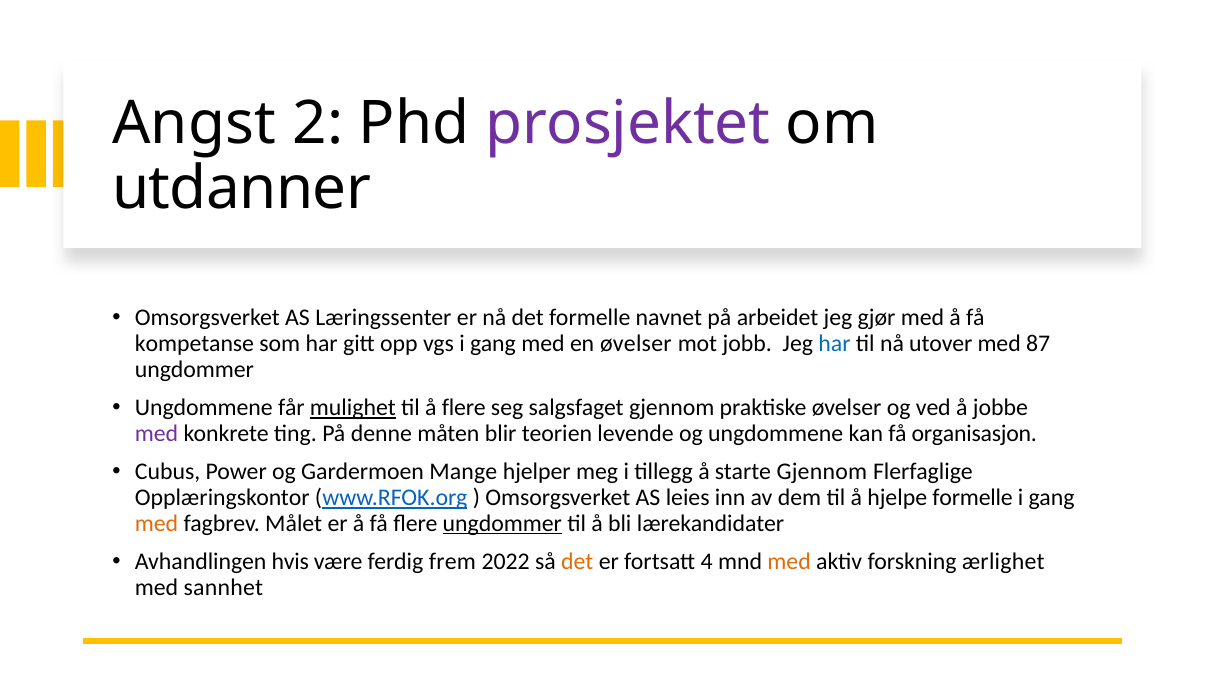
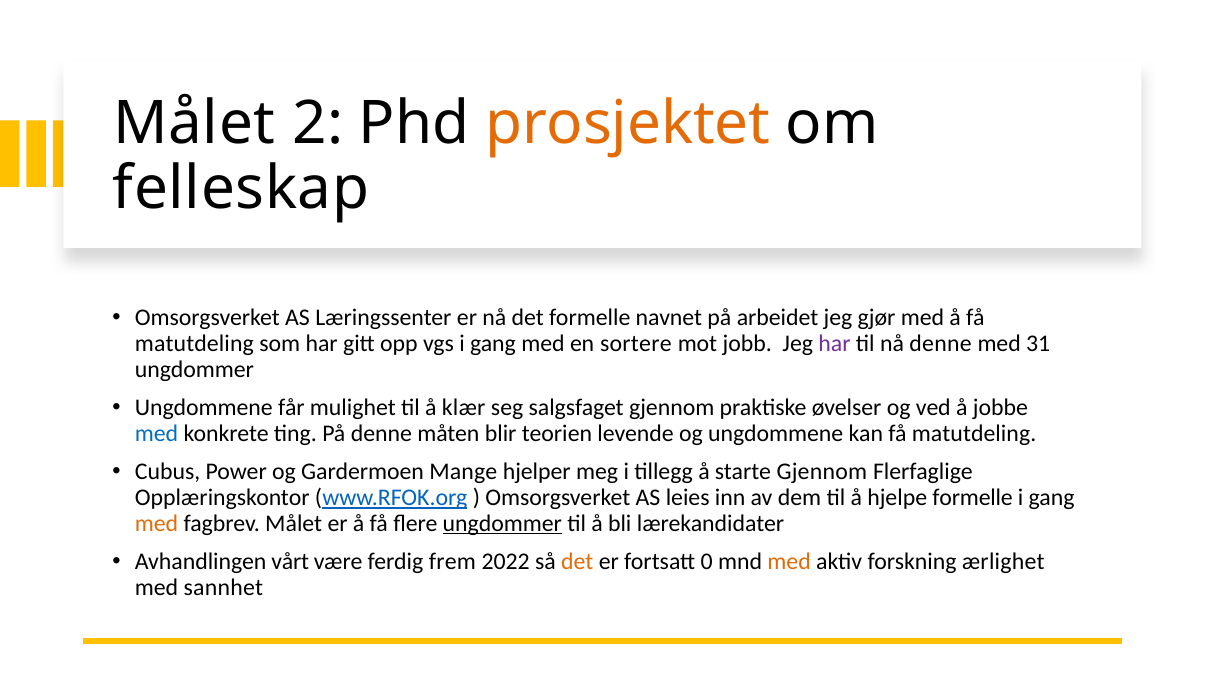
Angst: Angst -> Målet (194, 124)
prosjektet colour: purple -> orange (628, 124)
utdanner: utdanner -> felleskap (241, 189)
kompetanse: kompetanse -> matutdeling (194, 343)
en øvelser: øvelser -> sortere (636, 343)
har colour: blue -> purple (835, 343)
nå utover: utover -> denne (941, 343)
87: 87 -> 31 (1038, 343)
mulighet underline: present -> none (353, 407)
å flere: flere -> klær (464, 407)
med colour: purple -> blue (157, 433)
kan få organisasjon: organisasjon -> matutdeling (974, 433)
hvis: hvis -> vårt (290, 562)
4: 4 -> 0 (707, 562)
